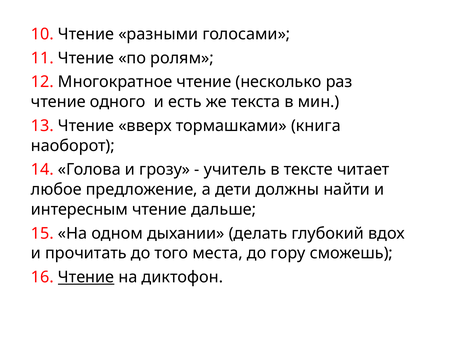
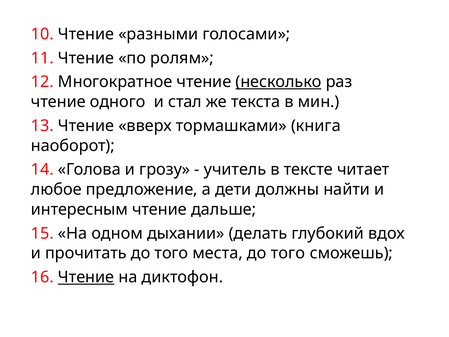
несколько underline: none -> present (279, 82)
есть: есть -> стал (185, 102)
места до гору: гору -> того (288, 253)
